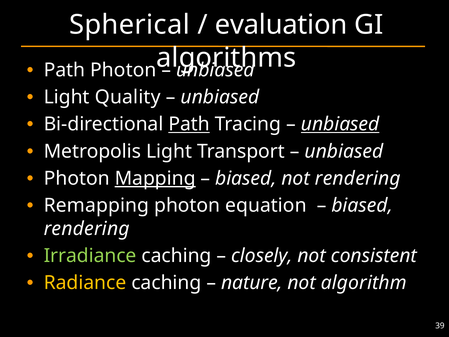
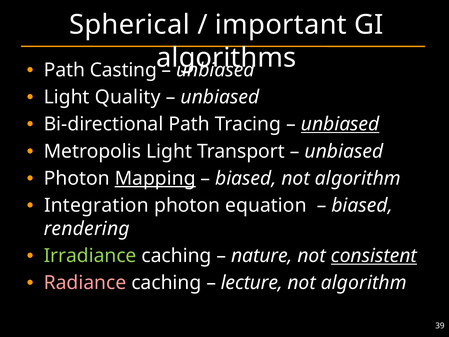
evaluation: evaluation -> important (281, 25)
Path Photon: Photon -> Casting (123, 70)
Path underline: present -> none (189, 124)
biased not rendering: rendering -> algorithm (358, 178)
Remapping: Remapping -> Integration (96, 205)
closely: closely -> nature (262, 256)
consistent underline: none -> present (374, 256)
Radiance colour: yellow -> pink (85, 283)
nature: nature -> lecture (252, 283)
